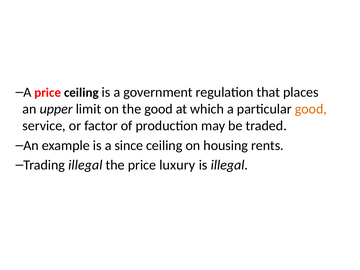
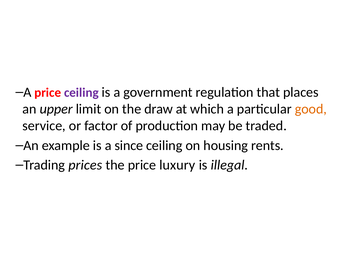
ceiling colour: black -> purple (81, 93)
the good: good -> draw (159, 109)
Trading illegal: illegal -> prices (85, 165)
